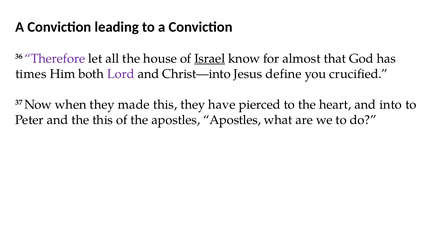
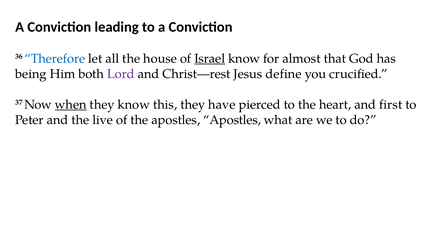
Therefore colour: purple -> blue (55, 59)
times: times -> being (31, 74)
Christ—into: Christ—into -> Christ—rest (196, 74)
when underline: none -> present (71, 104)
they made: made -> know (134, 104)
into: into -> first (391, 104)
the this: this -> live (103, 120)
